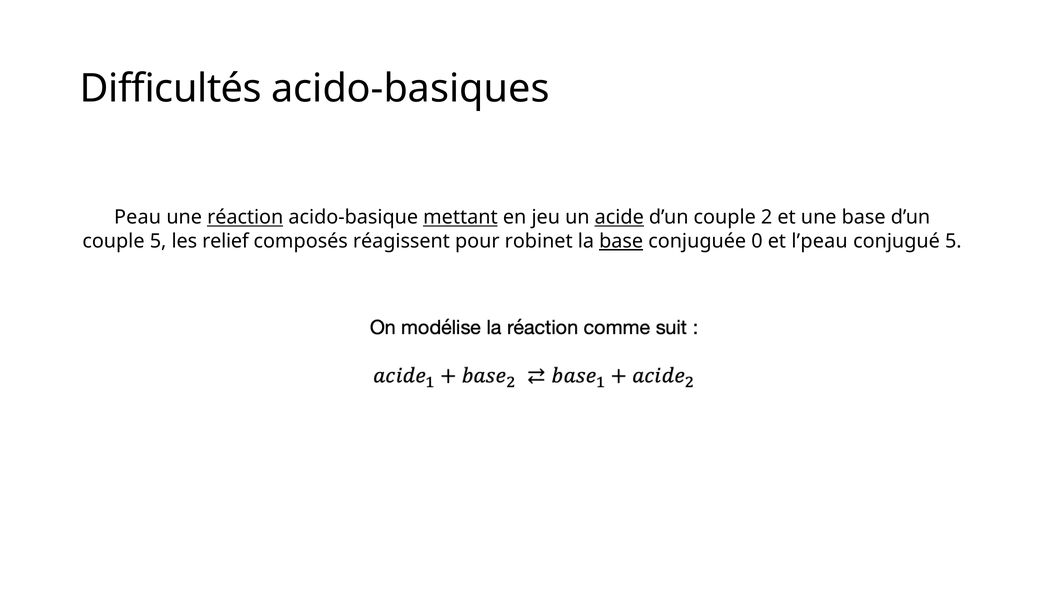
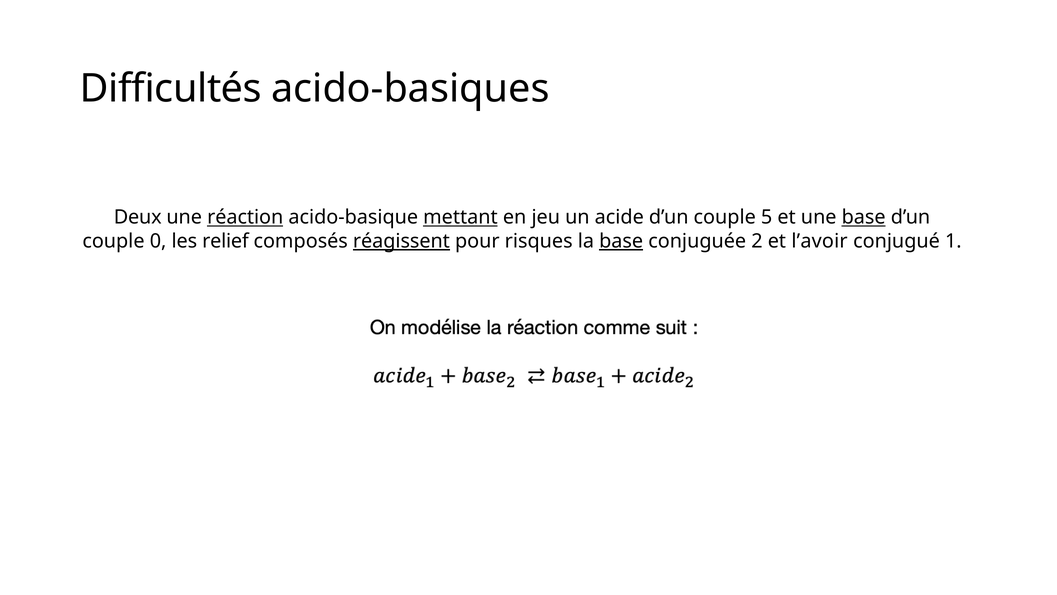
Peau: Peau -> Deux (138, 217)
acide underline: present -> none (619, 217)
2: 2 -> 5 (767, 217)
base underline: none -> present (864, 217)
couple 5: 5 -> 0 (158, 241)
réagissent underline: none -> present (401, 241)
robinet: robinet -> risques (539, 241)
0: 0 -> 2 (757, 241)
l’peau: l’peau -> l’avoir (820, 241)
conjugué 5: 5 -> 1 (953, 241)
